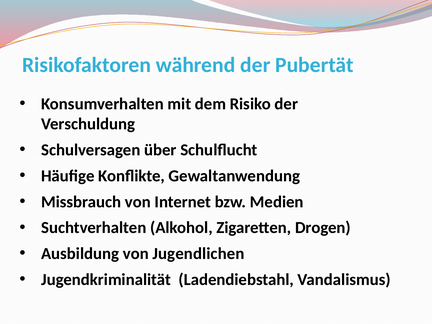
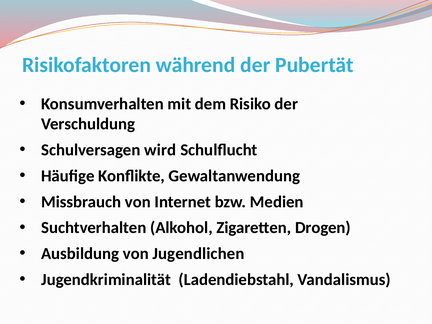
über: über -> wird (160, 150)
